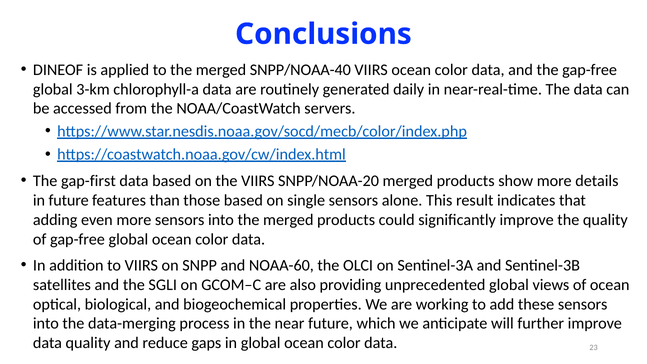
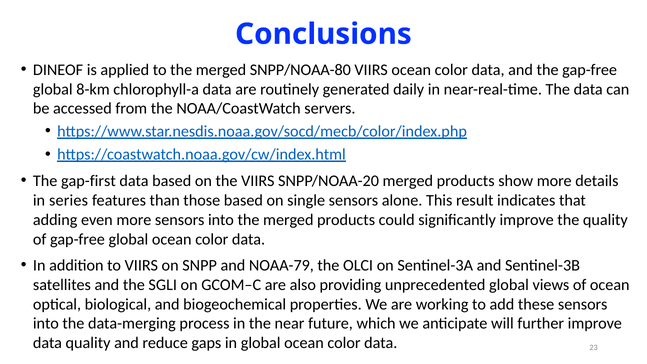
SNPP/NOAA-40: SNPP/NOAA-40 -> SNPP/NOAA-80 (300, 70)
3-km: 3-km -> 8-km (93, 89)
in future: future -> series (69, 200)
NOAA-60: NOAA-60 -> NOAA-79 (281, 265)
